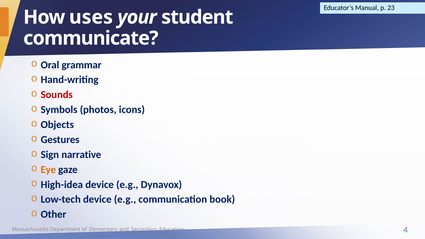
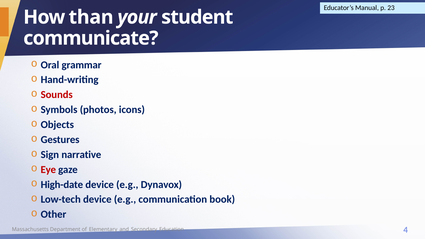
uses: uses -> than (91, 17)
Eye colour: orange -> red (48, 170)
High-idea: High-idea -> High-date (62, 185)
